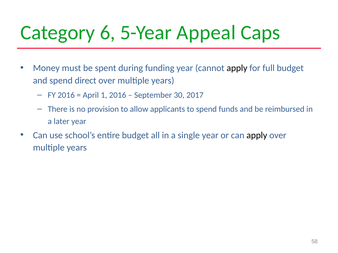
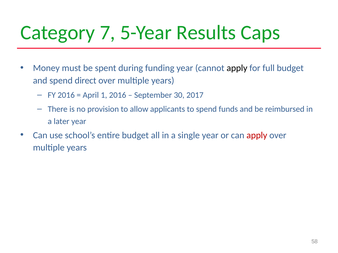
6: 6 -> 7 (108, 33)
Appeal: Appeal -> Results (206, 33)
apply colour: black -> red (257, 135)
